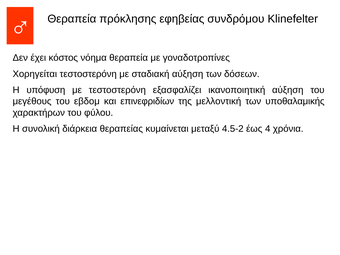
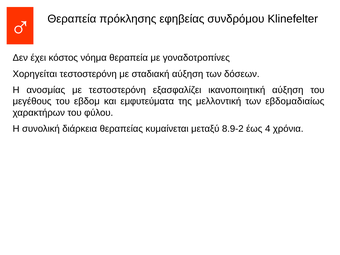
υπόφυση: υπόφυση -> ανοσμίας (46, 90)
επινεφριδίων: επινεφριδίων -> εμφυτεύματα (147, 101)
υποθαλαμικής: υποθαλαμικής -> εβδομαδιαίως (295, 101)
4.5-2: 4.5-2 -> 8.9-2 (233, 129)
